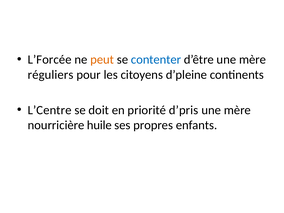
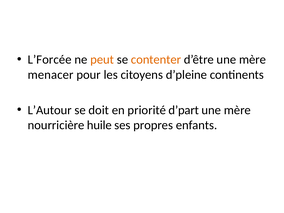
contenter colour: blue -> orange (156, 60)
réguliers: réguliers -> menacer (51, 75)
L’Centre: L’Centre -> L’Autour (50, 110)
d’pris: d’pris -> d’part (184, 110)
